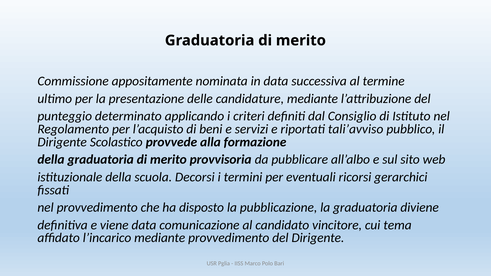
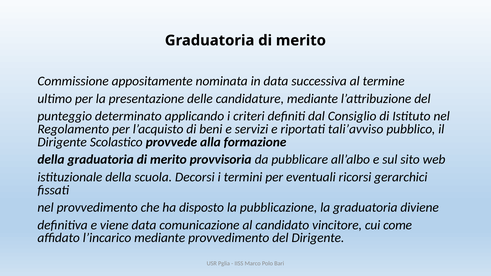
tema: tema -> come (398, 225)
